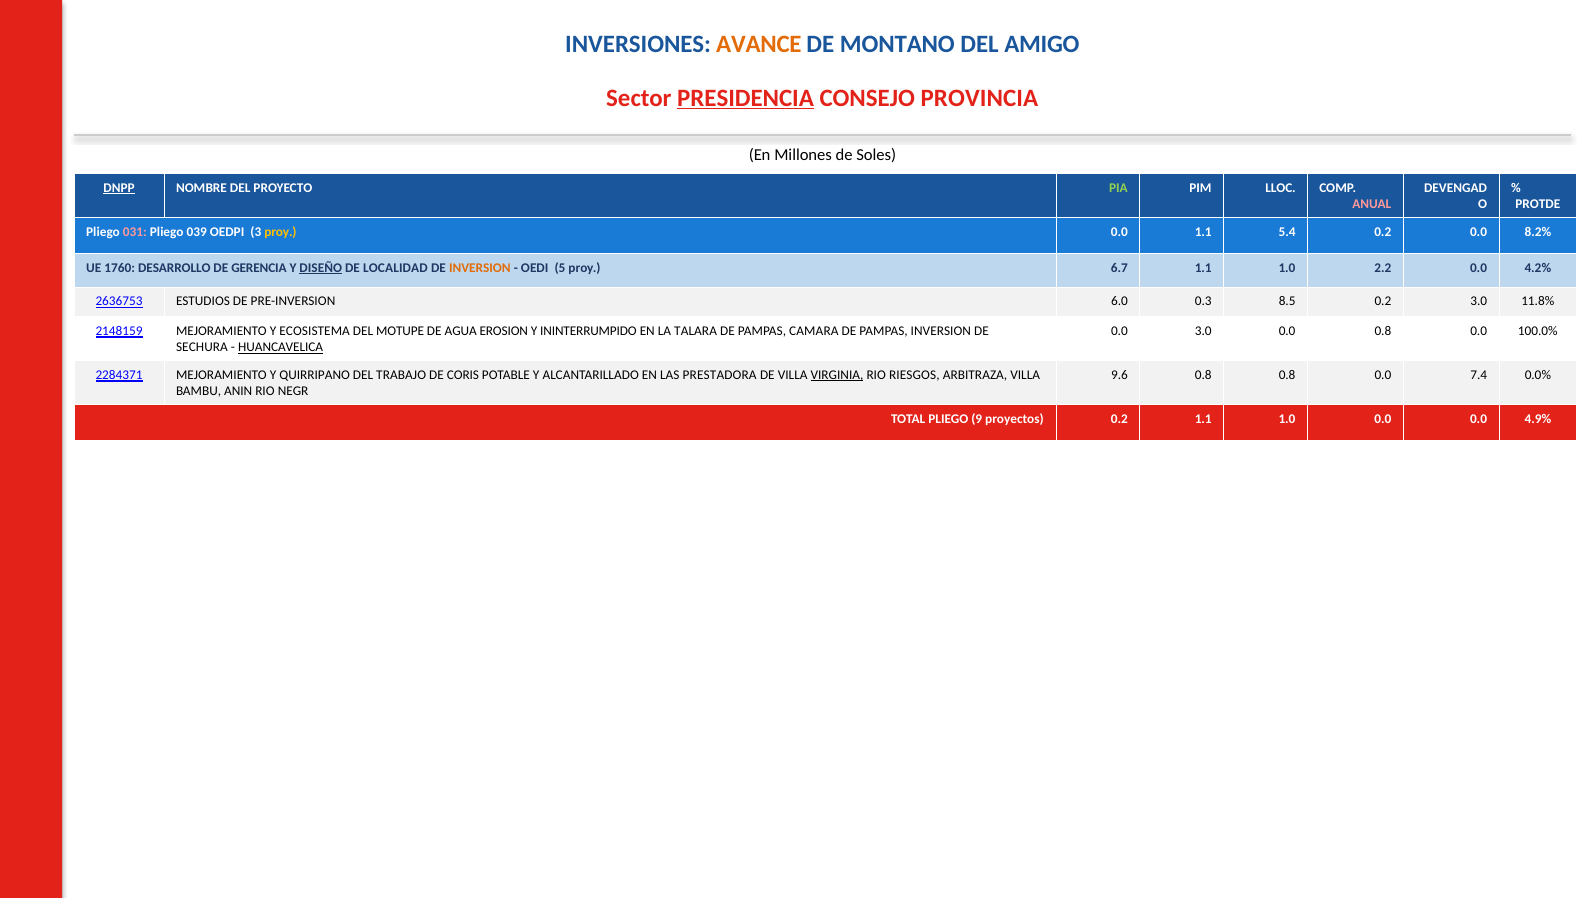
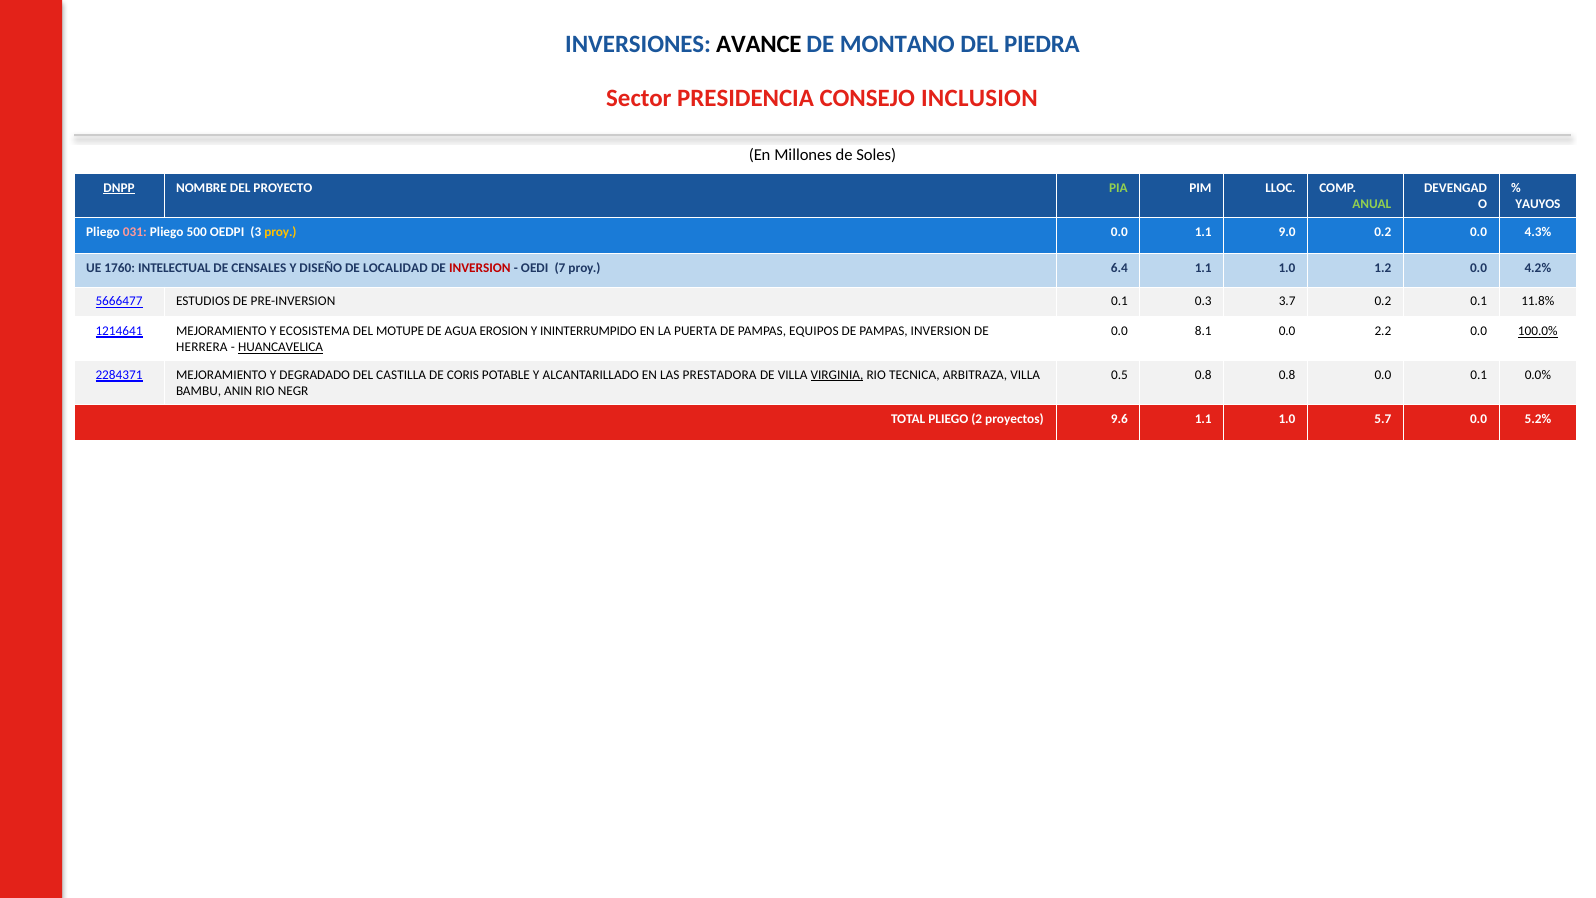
AVANCE colour: orange -> black (759, 44)
AMIGO: AMIGO -> PIEDRA (1042, 44)
PRESIDENCIA underline: present -> none (746, 98)
PROVINCIA: PROVINCIA -> INCLUSION (979, 98)
ANUAL colour: pink -> light green (1372, 204)
PROTDE: PROTDE -> YAUYOS (1538, 204)
039: 039 -> 500 (197, 232)
5.4: 5.4 -> 9.0 (1287, 232)
8.2%: 8.2% -> 4.3% (1538, 232)
DESARROLLO: DESARROLLO -> INTELECTUAL (174, 268)
GERENCIA: GERENCIA -> CENSALES (259, 268)
DISEÑO underline: present -> none (321, 268)
INVERSION colour: orange -> red (480, 268)
5: 5 -> 7 (560, 268)
6.7: 6.7 -> 6.4 (1119, 268)
2.2: 2.2 -> 1.2 (1383, 268)
2636753: 2636753 -> 5666477 (119, 301)
PRE-INVERSION 6.0: 6.0 -> 0.1 (1120, 301)
8.5: 8.5 -> 3.7 (1287, 301)
0.2 3.0: 3.0 -> 0.1 (1479, 301)
2148159: 2148159 -> 1214641 (119, 331)
TALARA: TALARA -> PUERTA (696, 331)
CAMARA: CAMARA -> EQUIPOS (814, 331)
0.0 3.0: 3.0 -> 8.1 (1203, 331)
0.0 0.8: 0.8 -> 2.2 (1383, 331)
100.0% underline: none -> present (1538, 331)
SECHURA: SECHURA -> HERRERA (202, 348)
QUIRRIPANO: QUIRRIPANO -> DEGRADADO (315, 375)
TRABAJO: TRABAJO -> CASTILLA (401, 375)
RIESGOS: RIESGOS -> TECNICA (914, 375)
9.6: 9.6 -> 0.5 (1120, 375)
0.0 7.4: 7.4 -> 0.1 (1479, 375)
9: 9 -> 2 (977, 419)
proyectos 0.2: 0.2 -> 9.6 (1119, 419)
1.0 0.0: 0.0 -> 5.7 (1383, 419)
4.9%: 4.9% -> 5.2% (1538, 419)
